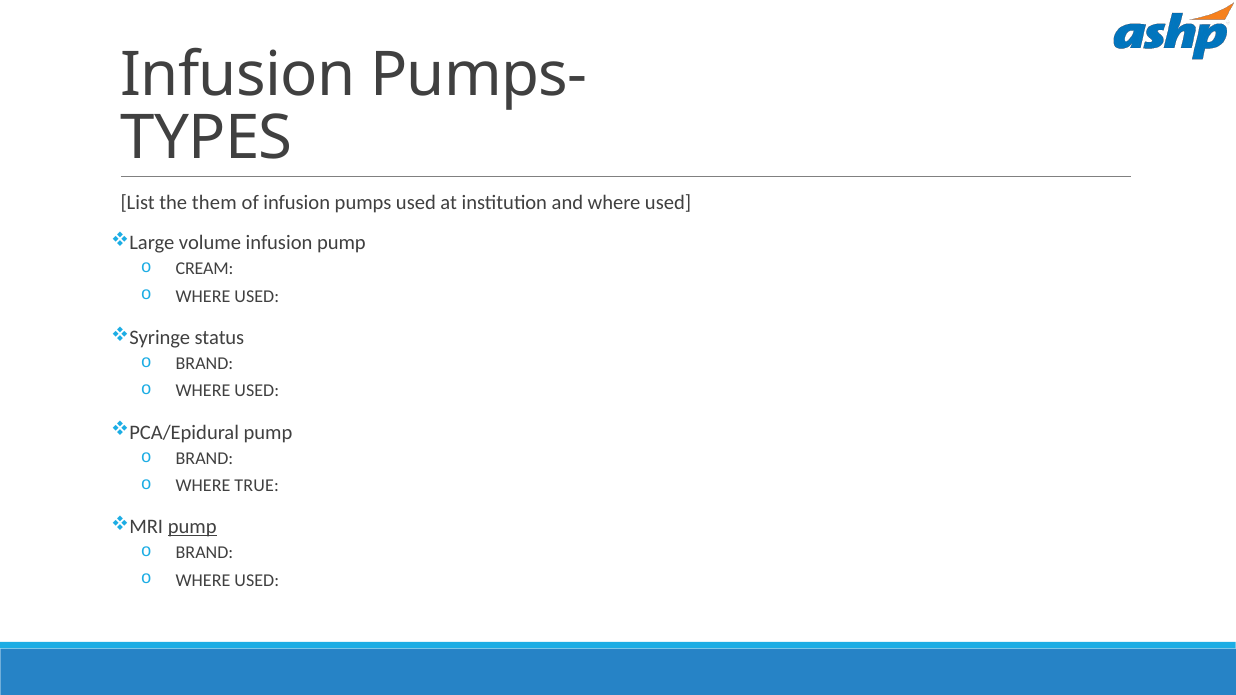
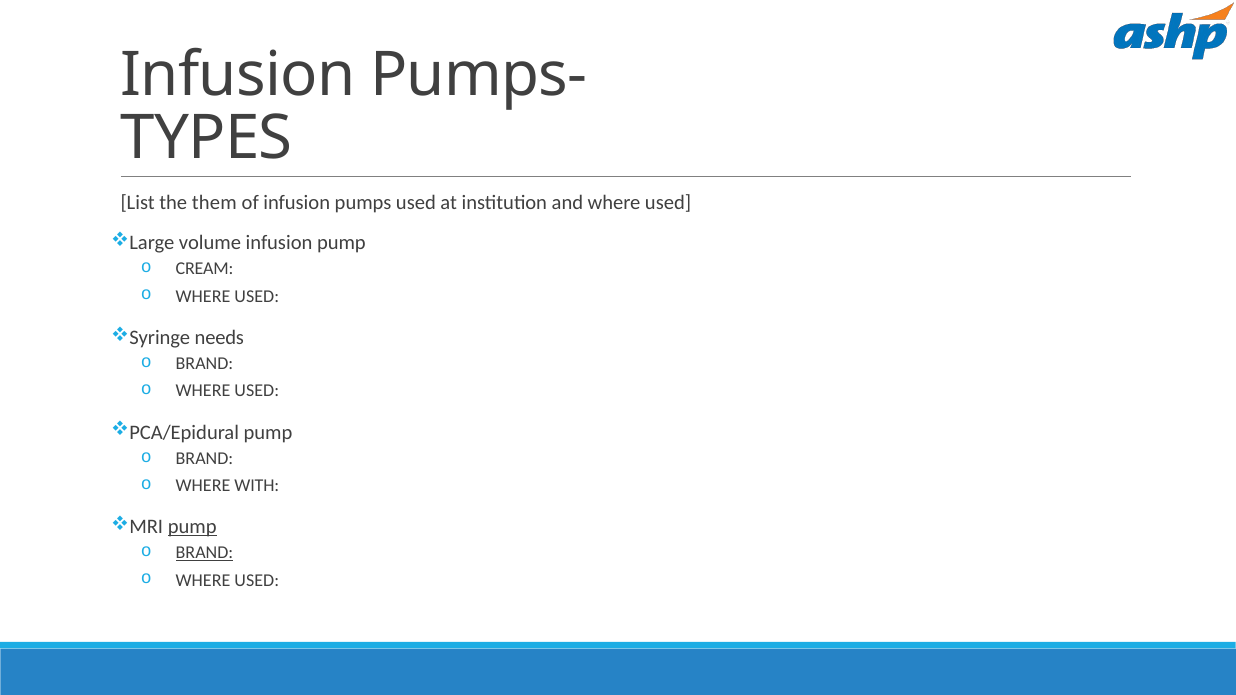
status: status -> needs (219, 338)
TRUE: TRUE -> WITH (257, 486)
BRAND underline: none -> present (204, 553)
